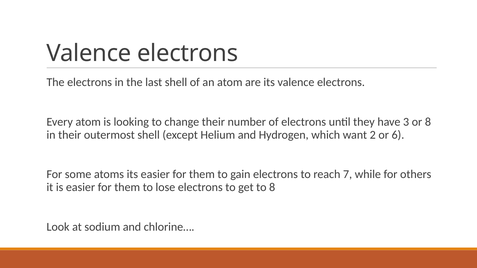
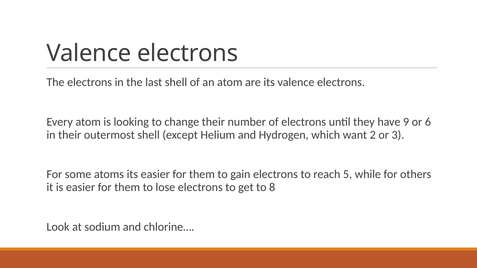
3: 3 -> 9 (406, 122)
or 8: 8 -> 6 (428, 122)
6: 6 -> 3 (398, 135)
7: 7 -> 5 (348, 175)
